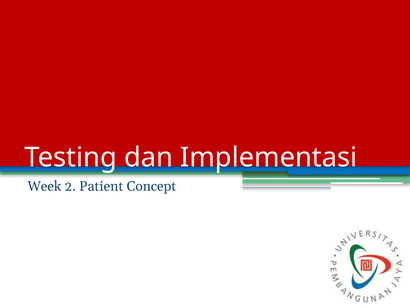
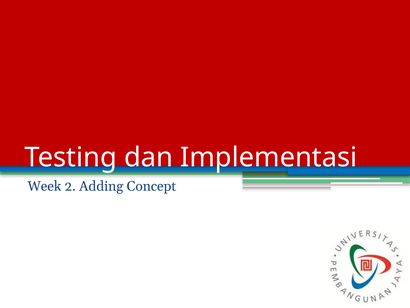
Patient: Patient -> Adding (101, 186)
